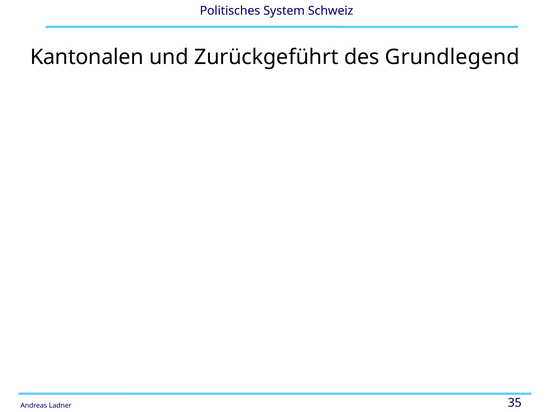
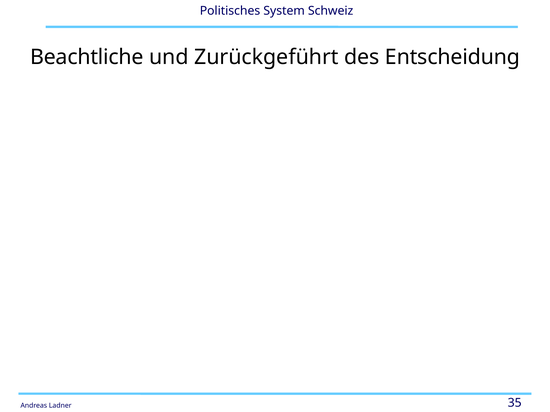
Kantonalen: Kantonalen -> Beachtliche (87, 57)
Grundlegend: Grundlegend -> Entscheidung (453, 57)
